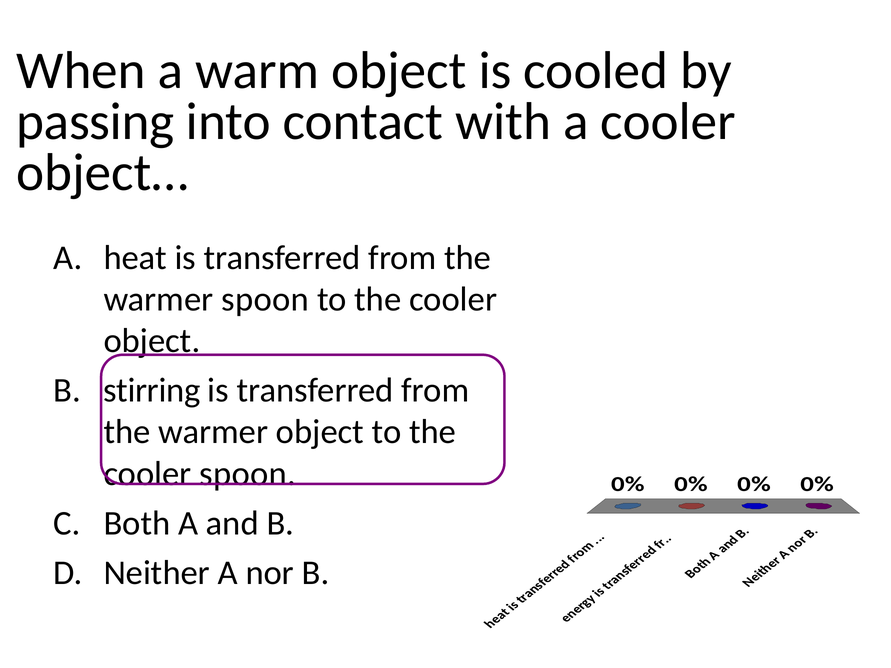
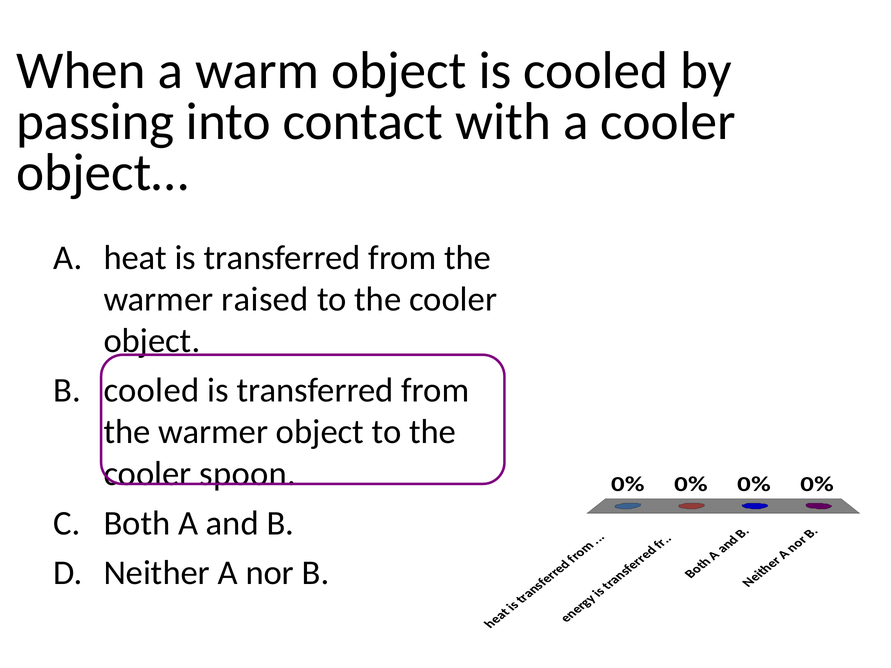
warmer spoon: spoon -> raised (265, 299)
B stirring: stirring -> cooled (151, 391)
